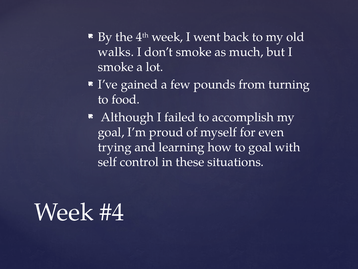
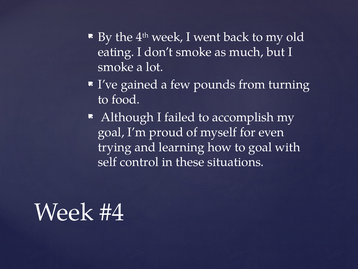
walks: walks -> eating (116, 52)
